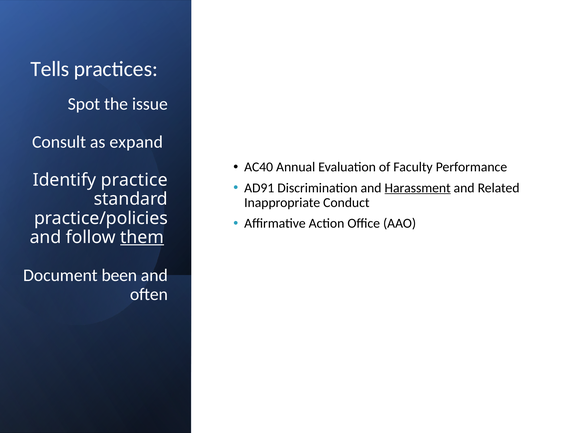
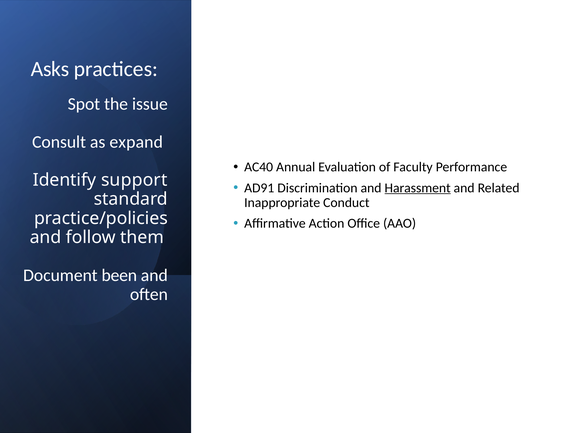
Tells: Tells -> Asks (50, 69)
practice: practice -> support (134, 180)
them underline: present -> none (142, 237)
